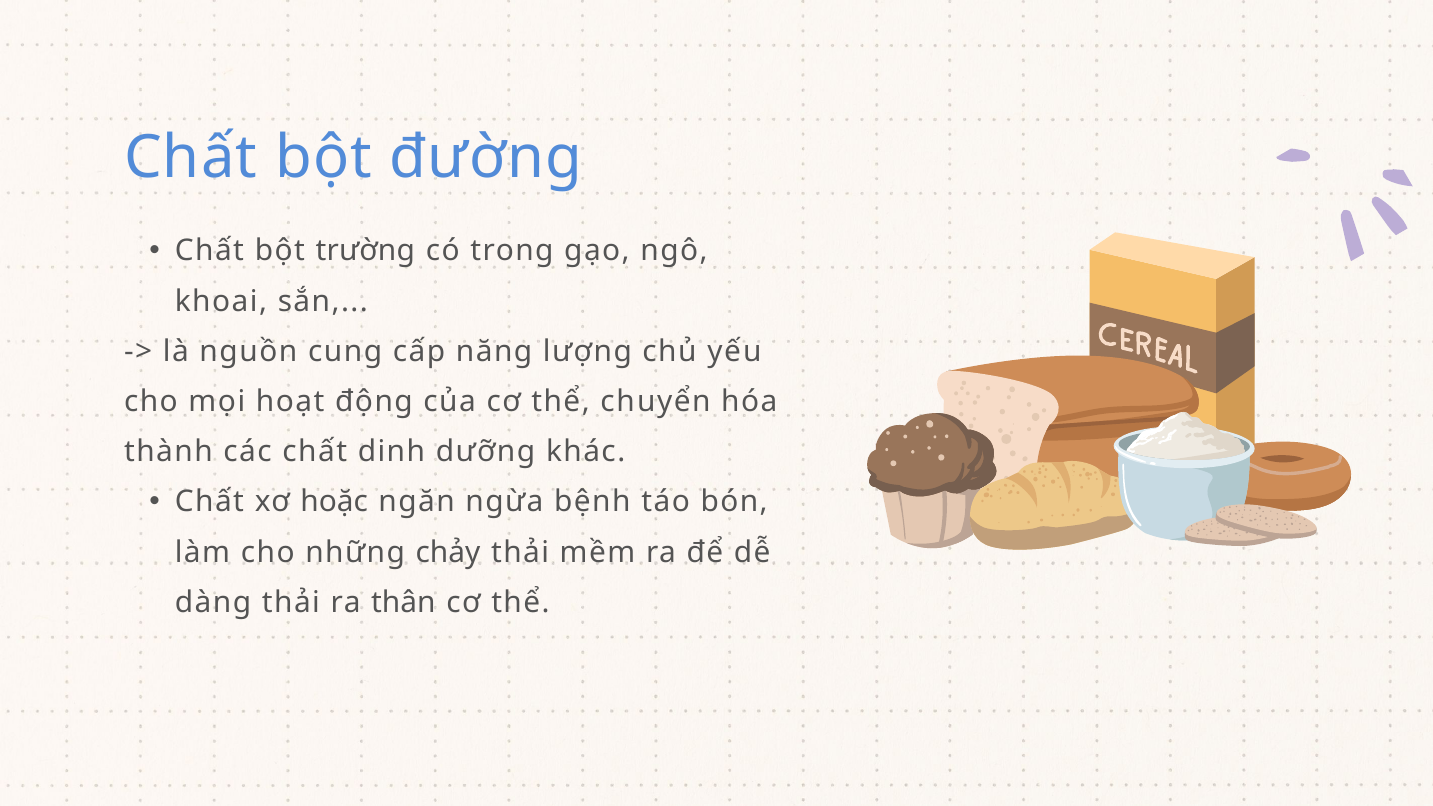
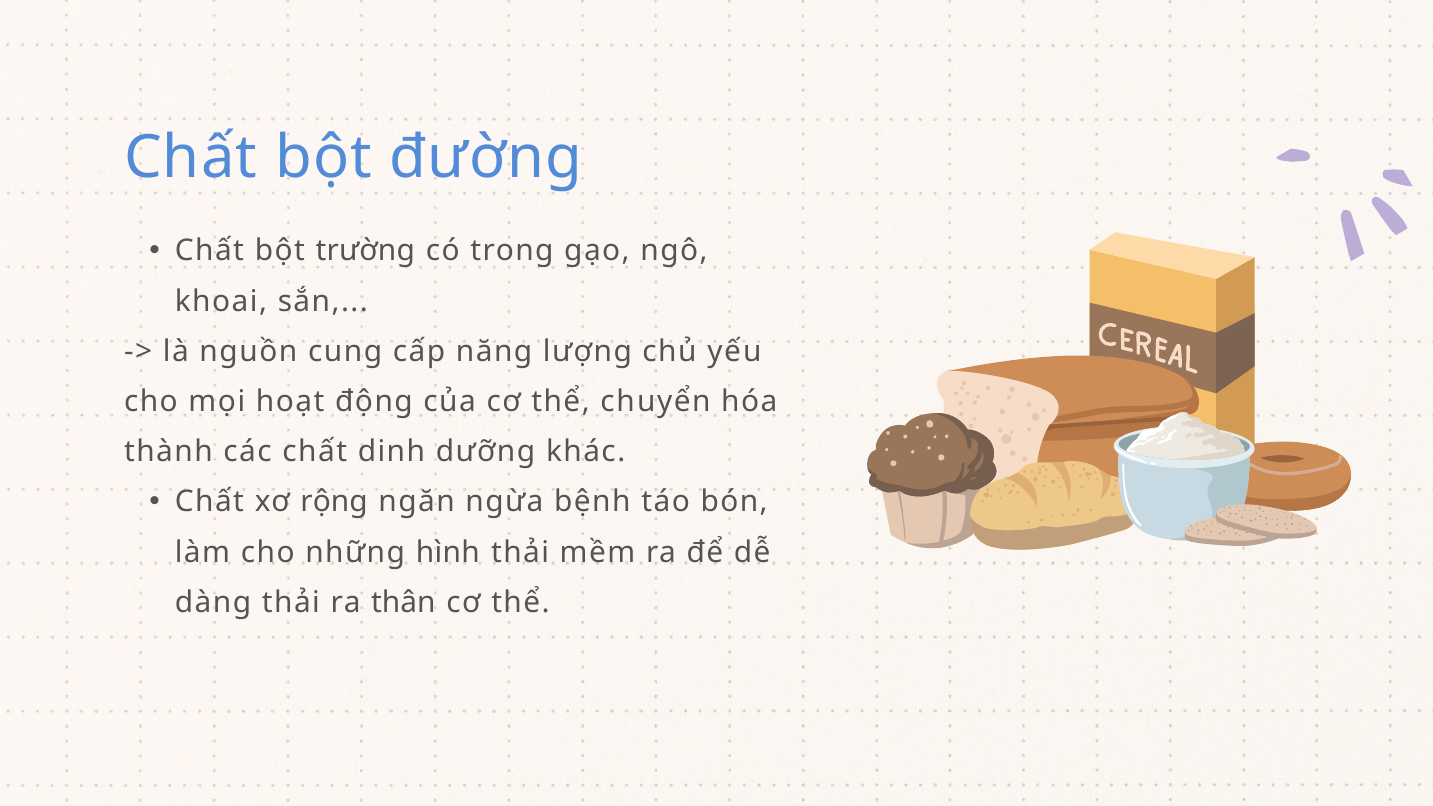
hoặc: hoặc -> rộng (334, 502)
chảy: chảy -> hình (448, 552)
